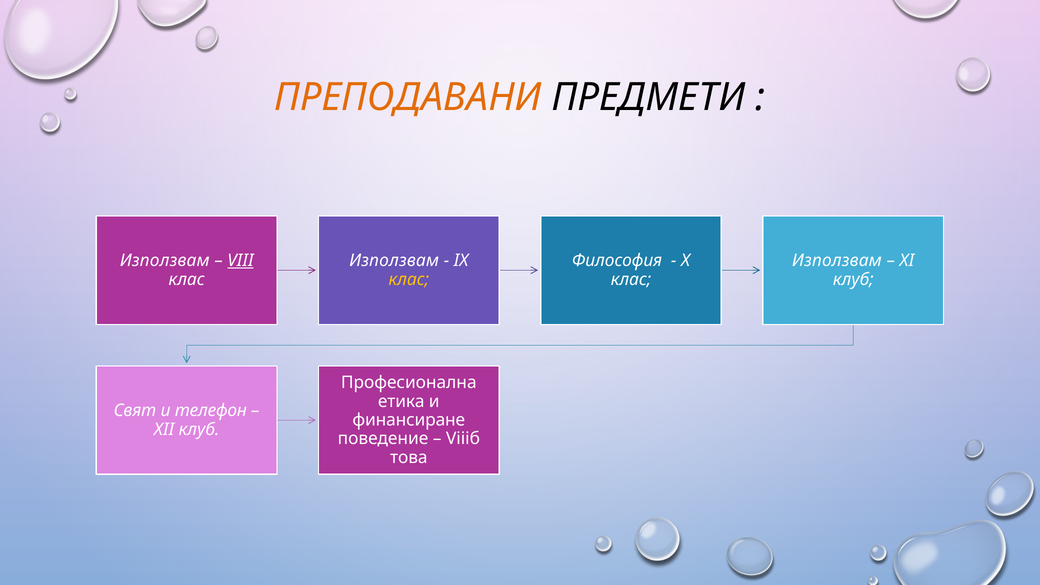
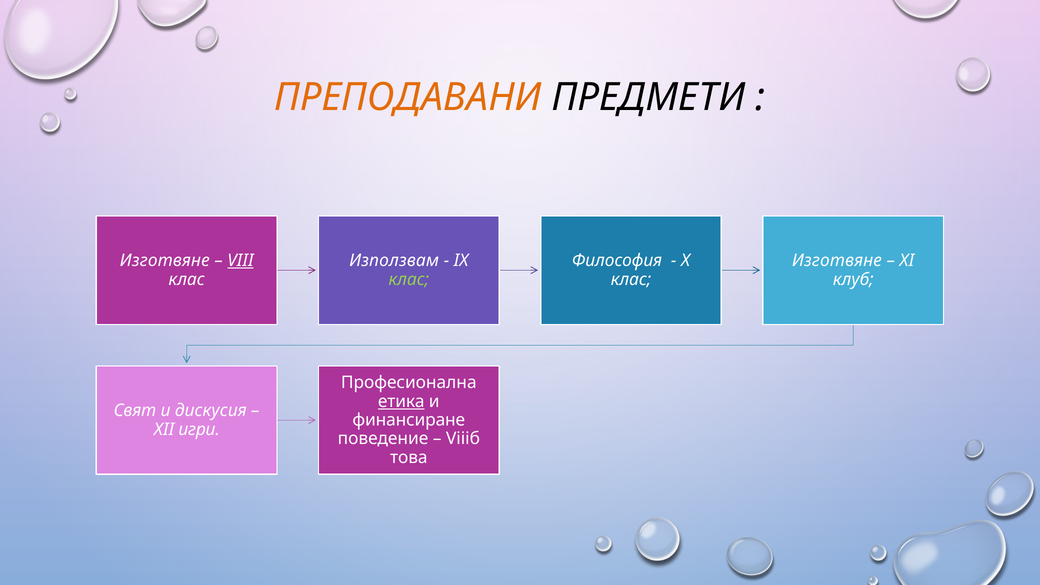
Използвам: Използвам -> Изготвяне (165, 261)
Използвам: Използвам -> Изготвяне (837, 261)
клас colour: yellow -> light green (409, 279)
етика underline: none -> present (401, 401)
телефон: телефон -> дискусия (211, 411)
ХII клуб: клуб -> игри (199, 429)
